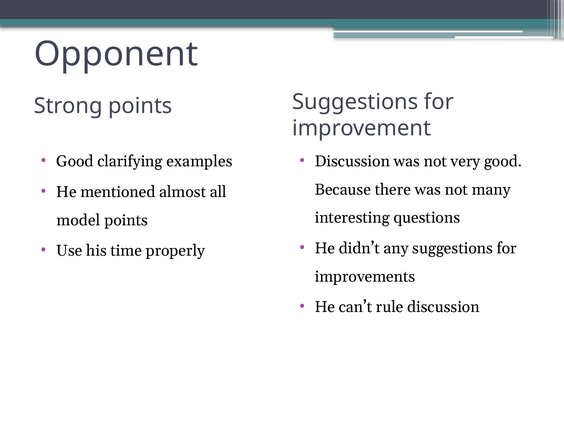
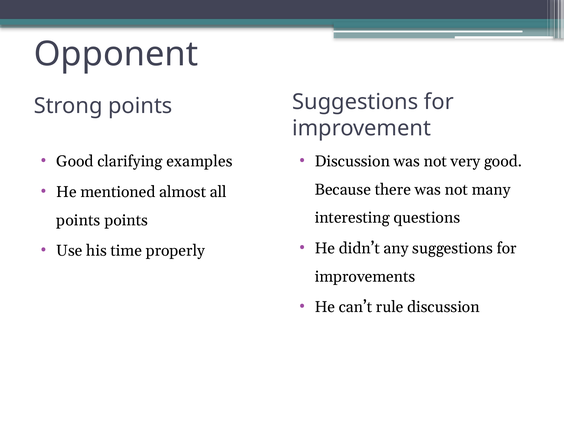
model: model -> points (78, 220)
